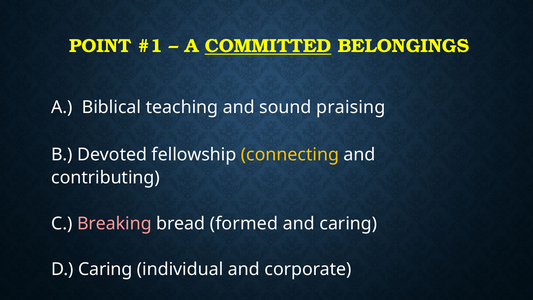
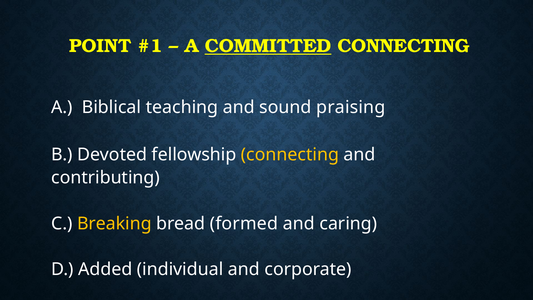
COMMITTED BELONGINGS: BELONGINGS -> CONNECTING (404, 46)
Breaking colour: pink -> yellow (114, 223)
D Caring: Caring -> Added (105, 269)
